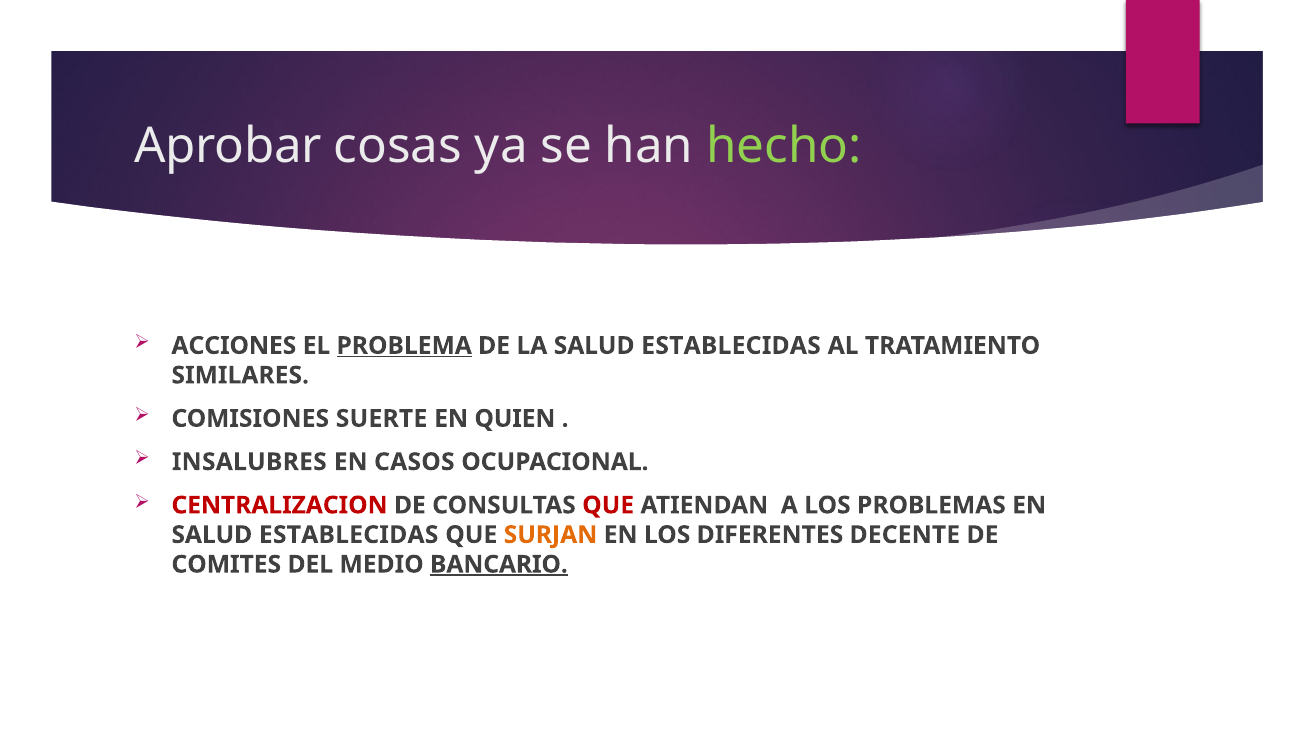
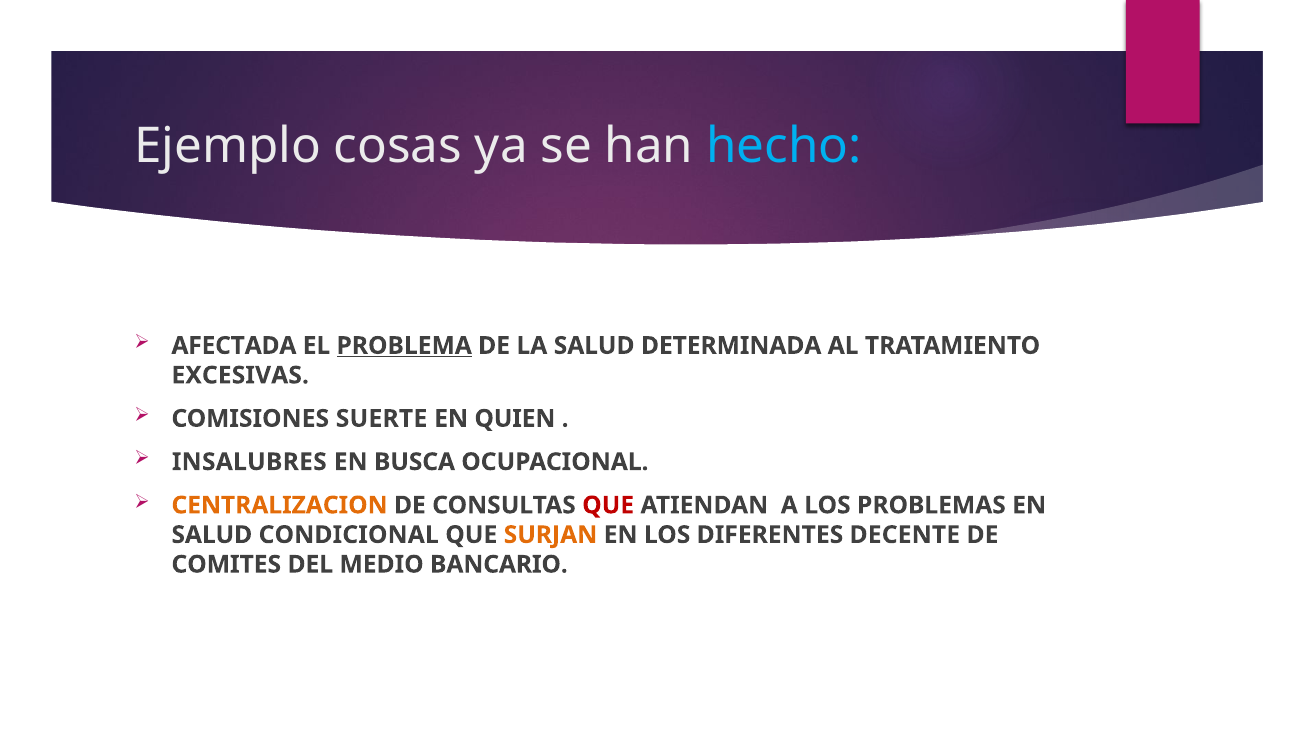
Aprobar: Aprobar -> Ejemplo (228, 147)
hecho colour: light green -> light blue (784, 147)
ACCIONES: ACCIONES -> AFECTADA (234, 346)
LA SALUD ESTABLECIDAS: ESTABLECIDAS -> DETERMINADA (731, 346)
SIMILARES: SIMILARES -> EXCESIVAS (240, 375)
CASOS: CASOS -> BUSCA (415, 462)
CENTRALIZACION colour: red -> orange (280, 505)
ESTABLECIDAS: ESTABLECIDAS -> CONDICIONAL (349, 535)
BANCARIO underline: present -> none (499, 564)
